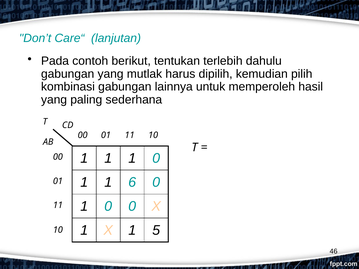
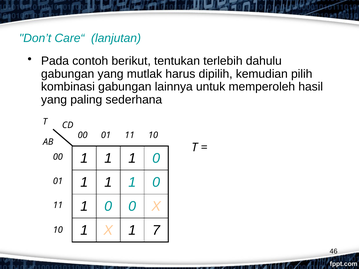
6: 6 -> 1 (132, 182)
5: 5 -> 7 (156, 231)
